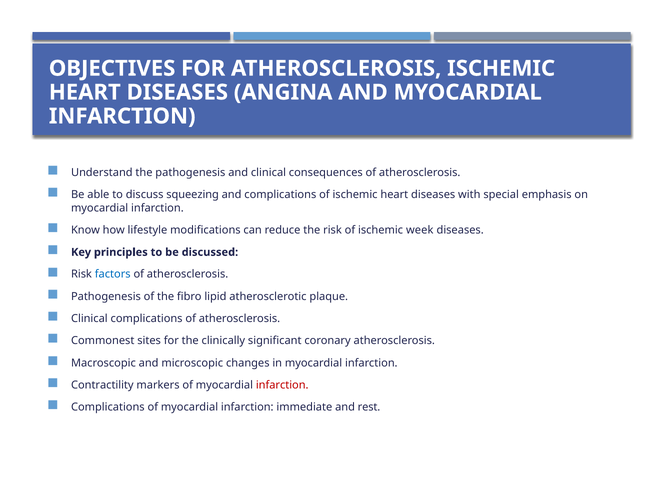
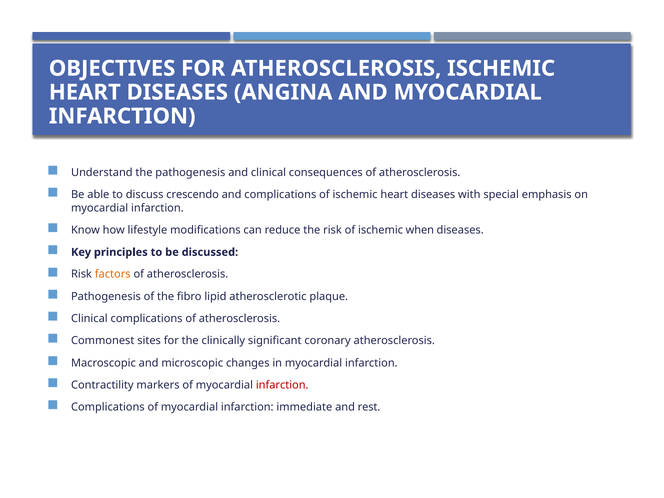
squeezing: squeezing -> crescendo (193, 195)
week: week -> when (420, 230)
factors colour: blue -> orange (113, 274)
